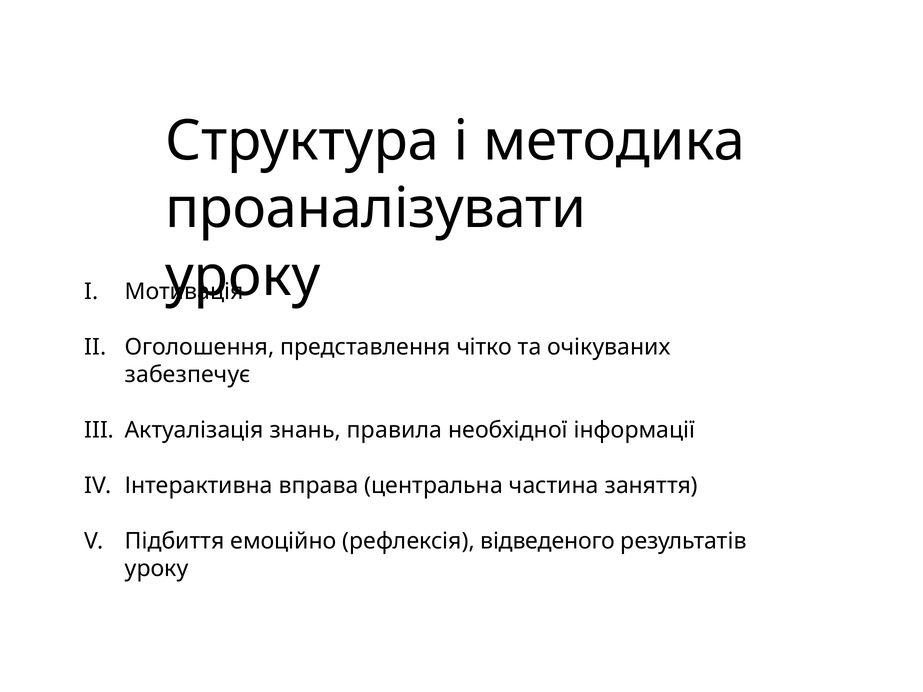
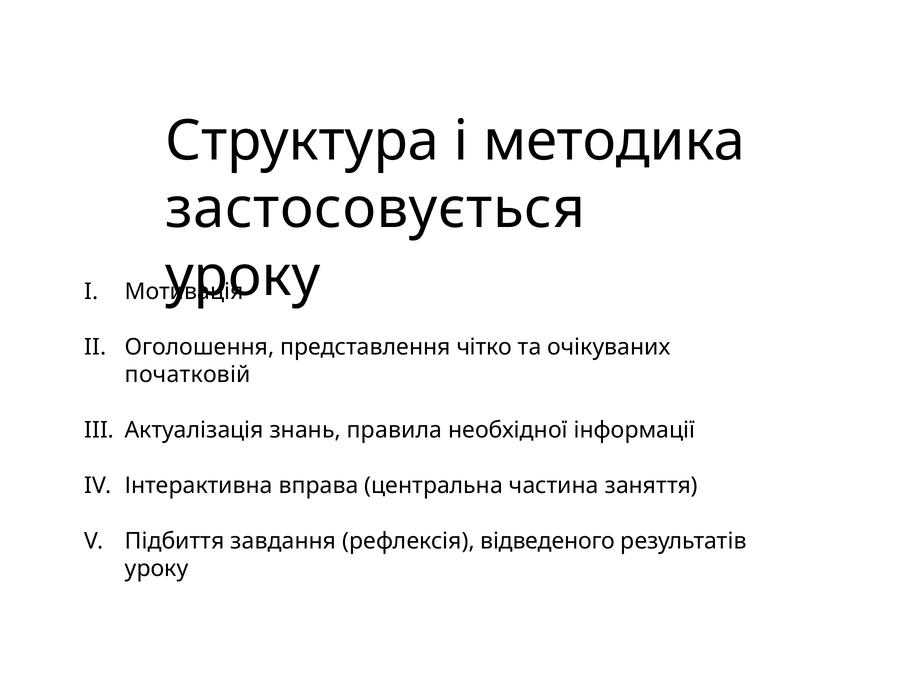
проаналізувати: проаналізувати -> застосовується (375, 209)
забезпечує: забезпечує -> початковій (188, 375)
емоційно: емоційно -> завдання (283, 541)
